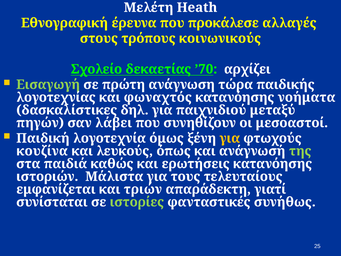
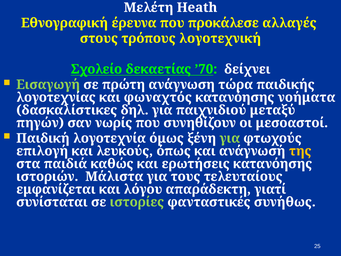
κοινωνικούς: κοινωνικούς -> λογοτεχνική (220, 38)
αρχίζει: αρχίζει -> δείχνει (247, 69)
λάβει: λάβει -> νωρίς (114, 123)
για colour: yellow -> light green (230, 138)
κουζίνα: κουζίνα -> επιλογή (42, 151)
της colour: light green -> yellow (300, 151)
τριών: τριών -> λόγου (143, 189)
